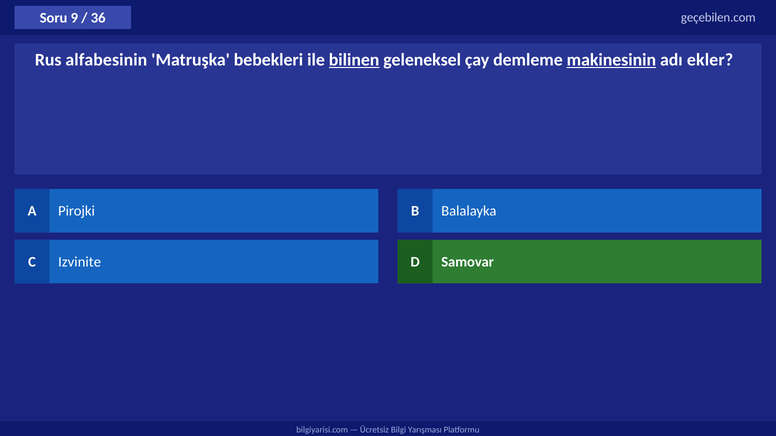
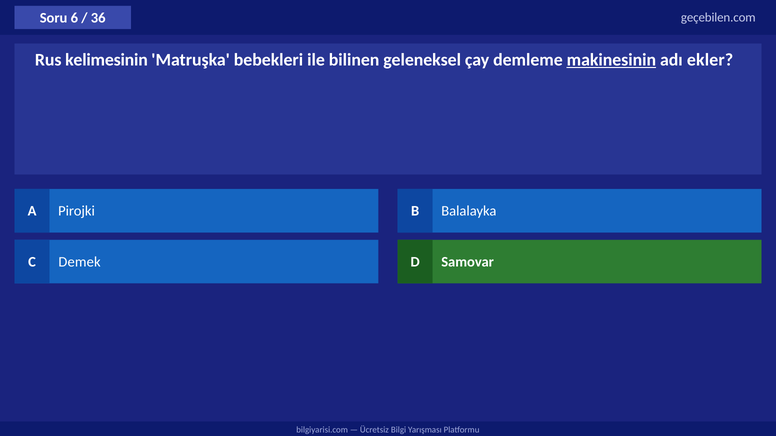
9: 9 -> 6 (74, 18)
alfabesinin: alfabesinin -> kelimesinin (106, 60)
bilinen underline: present -> none (354, 60)
Izvinite: Izvinite -> Demek (80, 262)
